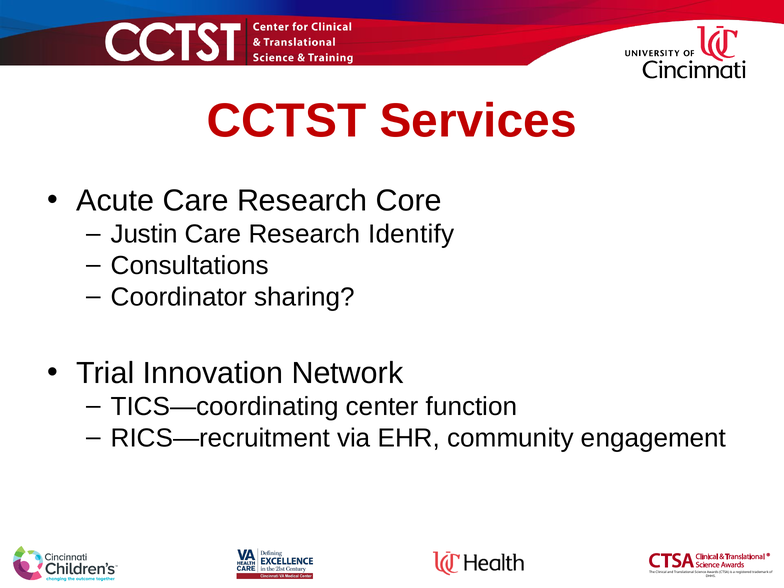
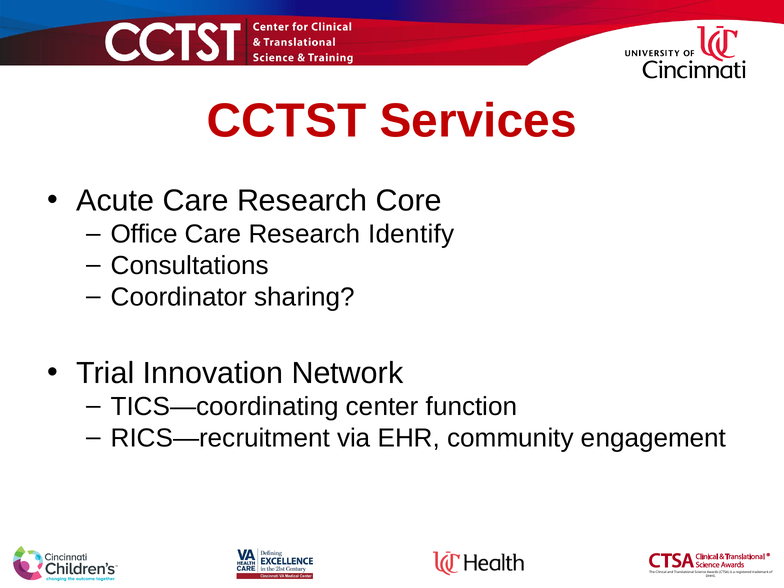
Justin: Justin -> Office (144, 234)
